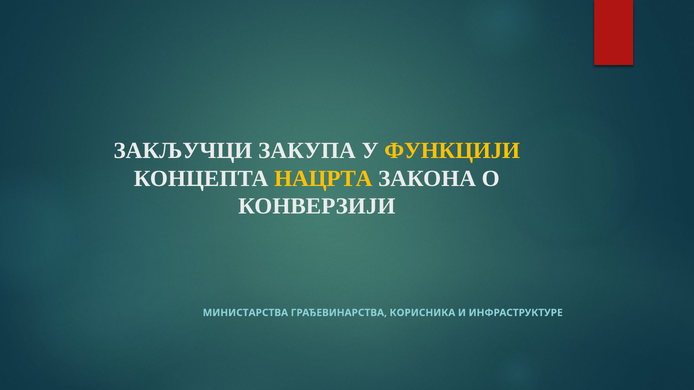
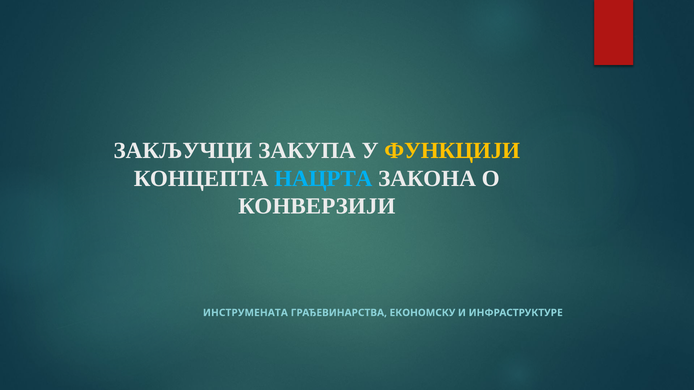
НАЦРТА colour: yellow -> light blue (323, 179)
МИНИСТАРСТВА: МИНИСТАРСТВА -> ИНСТРУМЕНАТА (245, 313)
КОРИСНИКА: КОРИСНИКА -> ЕКОНОМСКУ (422, 313)
